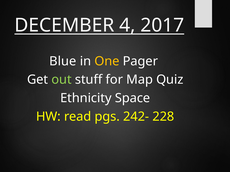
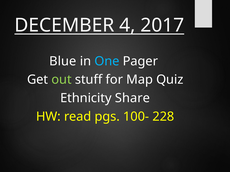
One colour: yellow -> light blue (107, 61)
Space: Space -> Share (132, 98)
242-: 242- -> 100- (136, 117)
